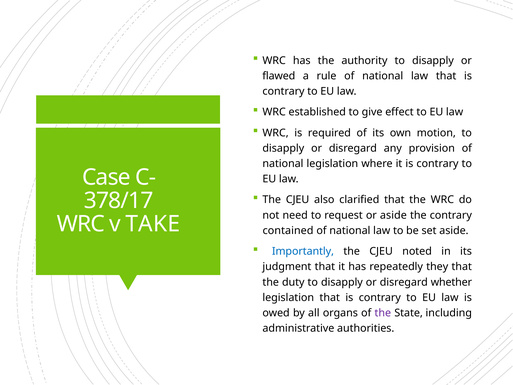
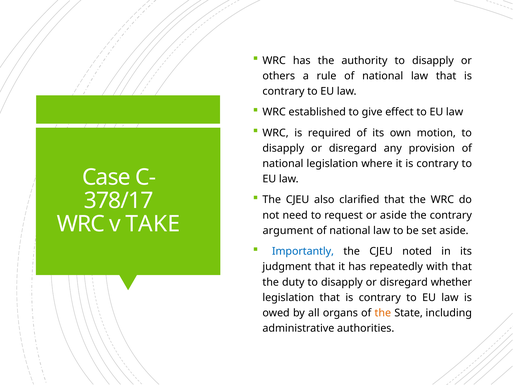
flawed: flawed -> others (279, 76)
contained: contained -> argument (288, 230)
they: they -> with (437, 267)
the colour: purple -> orange (383, 313)
